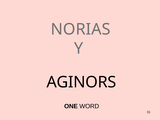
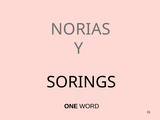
AGINORS: AGINORS -> SORINGS (81, 82)
